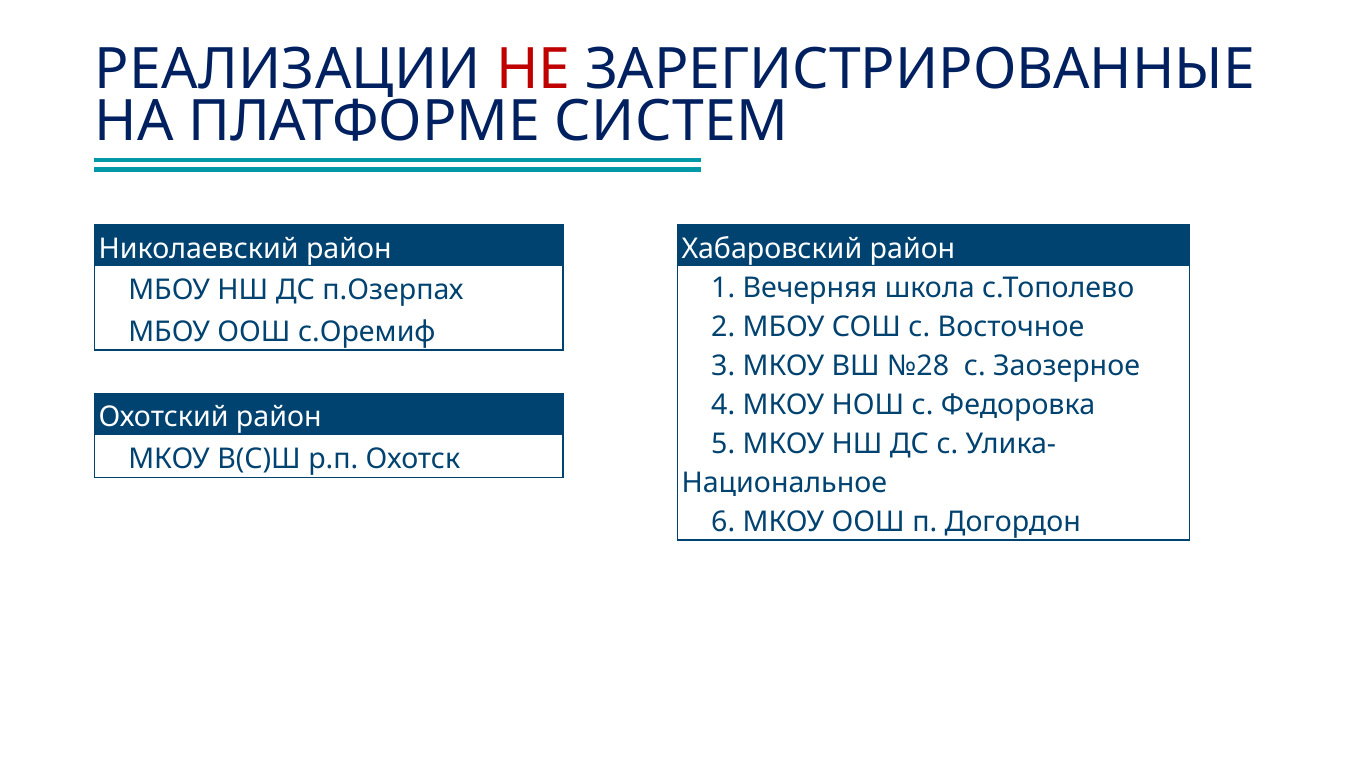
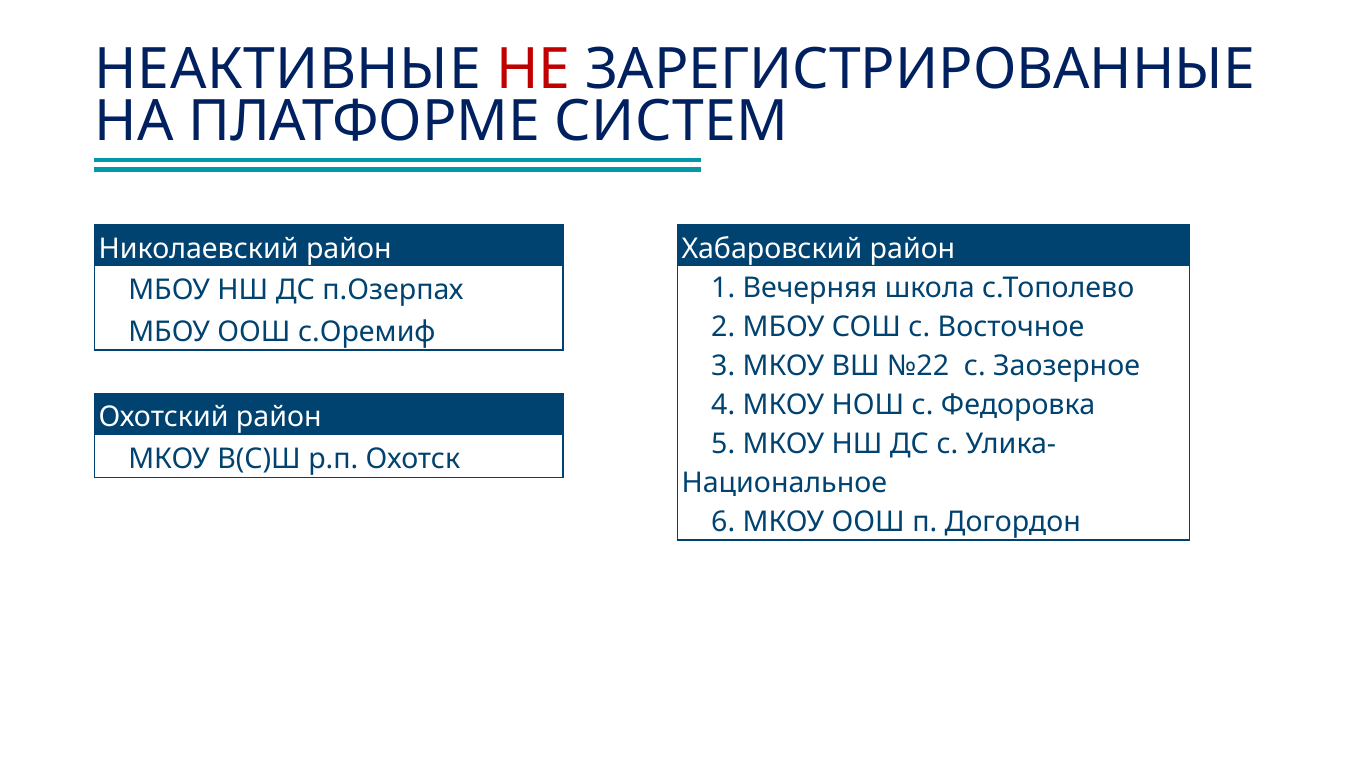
РЕАЛИЗАЦИИ: РЕАЛИЗАЦИИ -> НЕАКТИВНЫЕ (288, 70)
№28: №28 -> №22 (918, 366)
